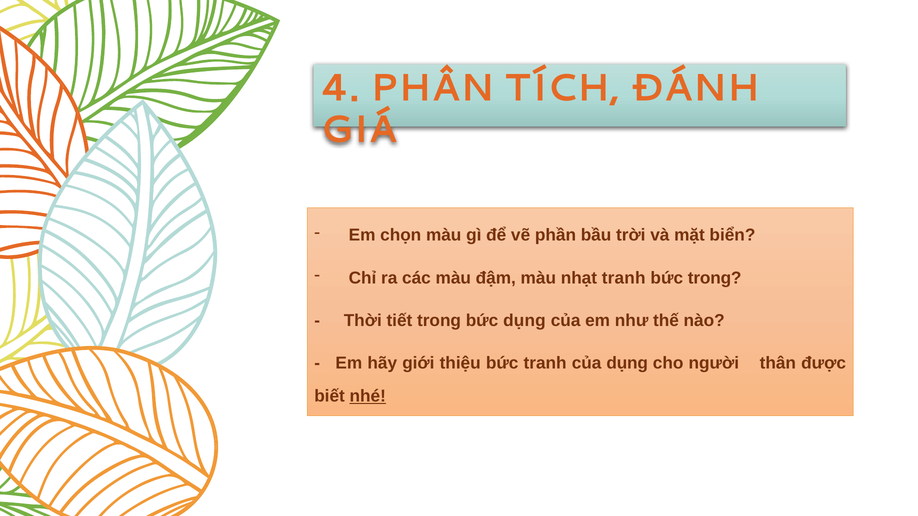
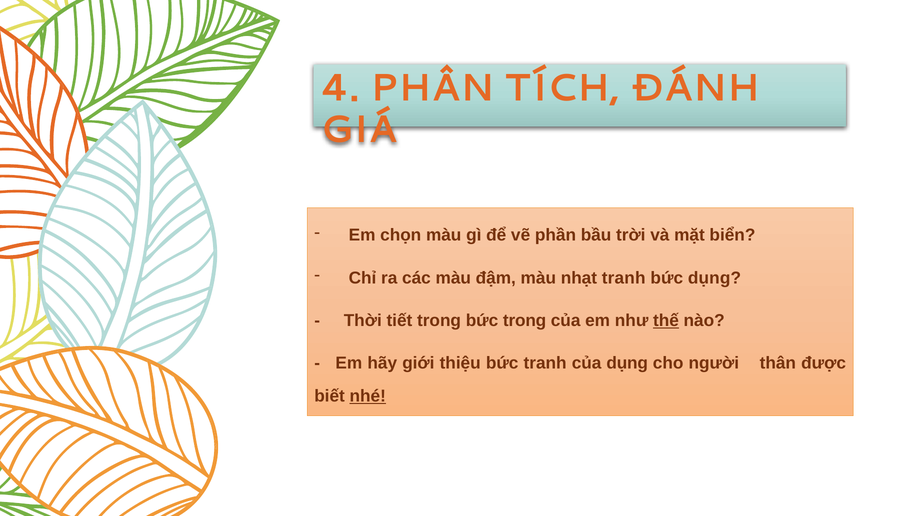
bức trong: trong -> dụng (714, 278)
bức dụng: dụng -> trong (525, 321)
thế underline: none -> present (666, 321)
